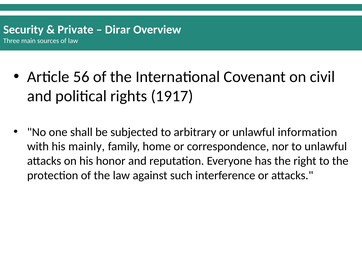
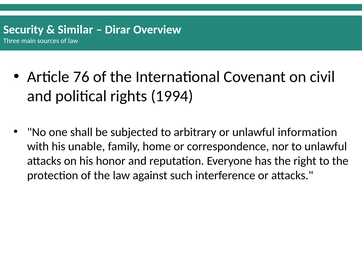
Private: Private -> Similar (75, 30)
56: 56 -> 76 (81, 77)
1917: 1917 -> 1994 (172, 96)
mainly: mainly -> unable (87, 147)
